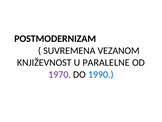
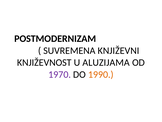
VEZANOM: VEZANOM -> KNJIŽEVNI (119, 50)
PARALELNE: PARALELNE -> ALUZIJAMA (106, 62)
1990 colour: blue -> orange (101, 74)
